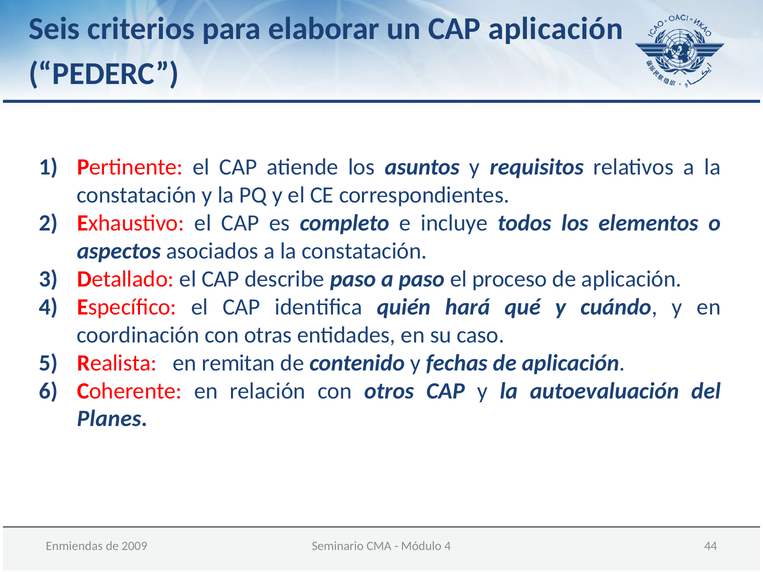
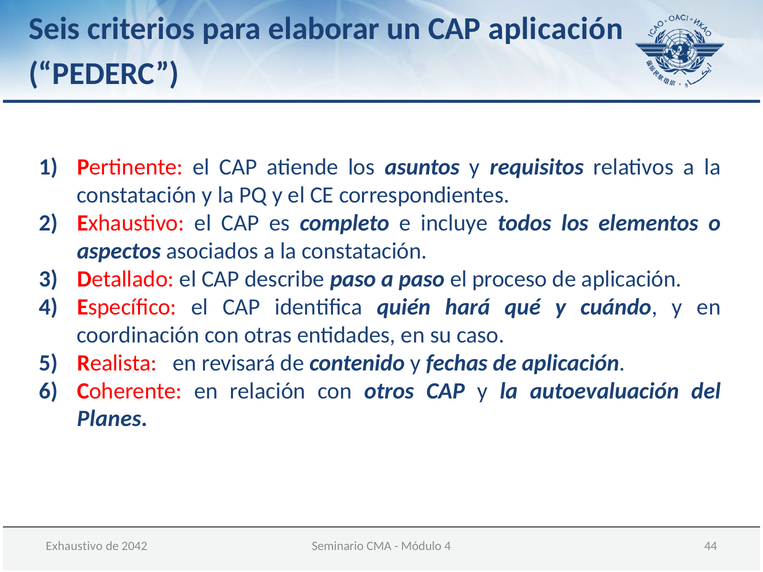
remitan: remitan -> revisará (239, 363)
Enmiendas: Enmiendas -> Exhaustivo (74, 546)
2009: 2009 -> 2042 (134, 546)
